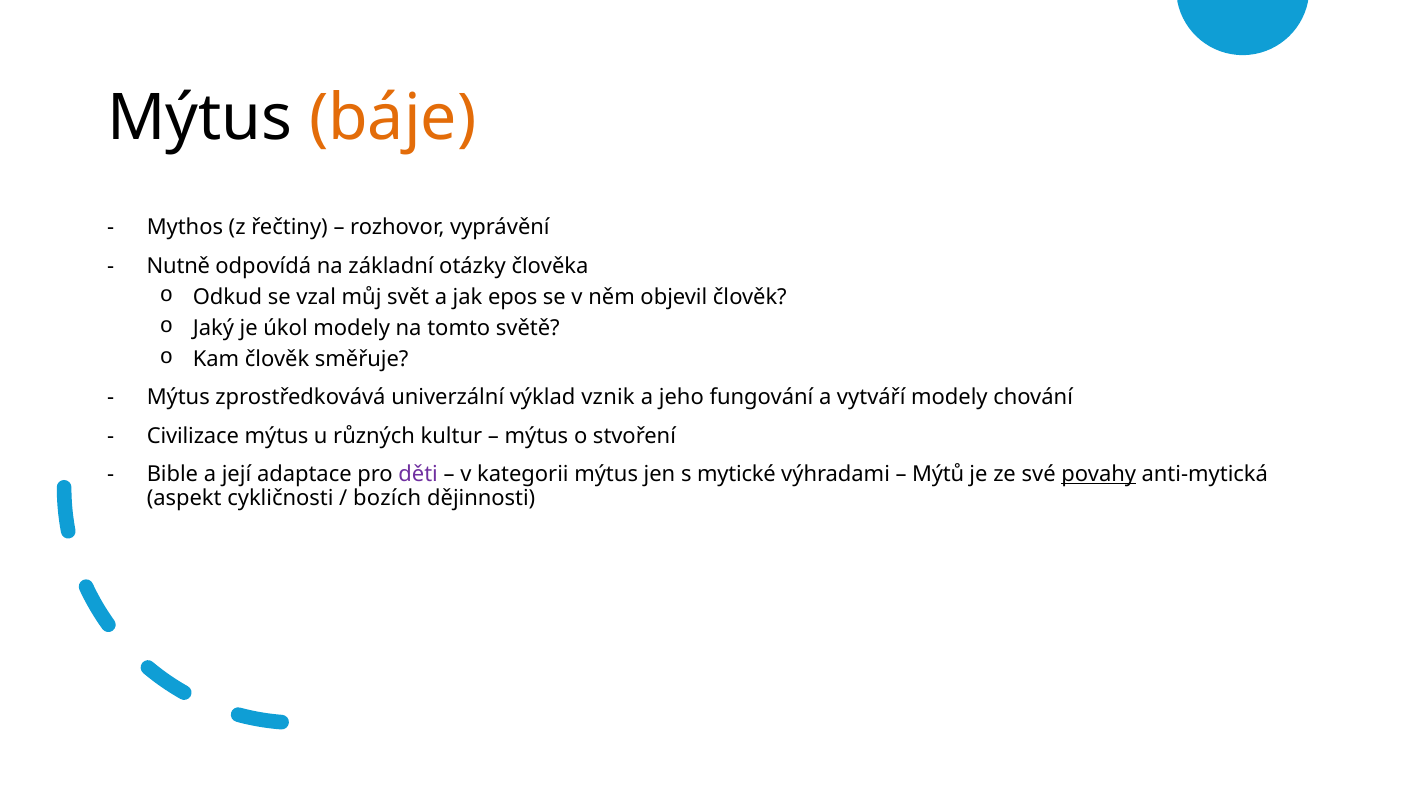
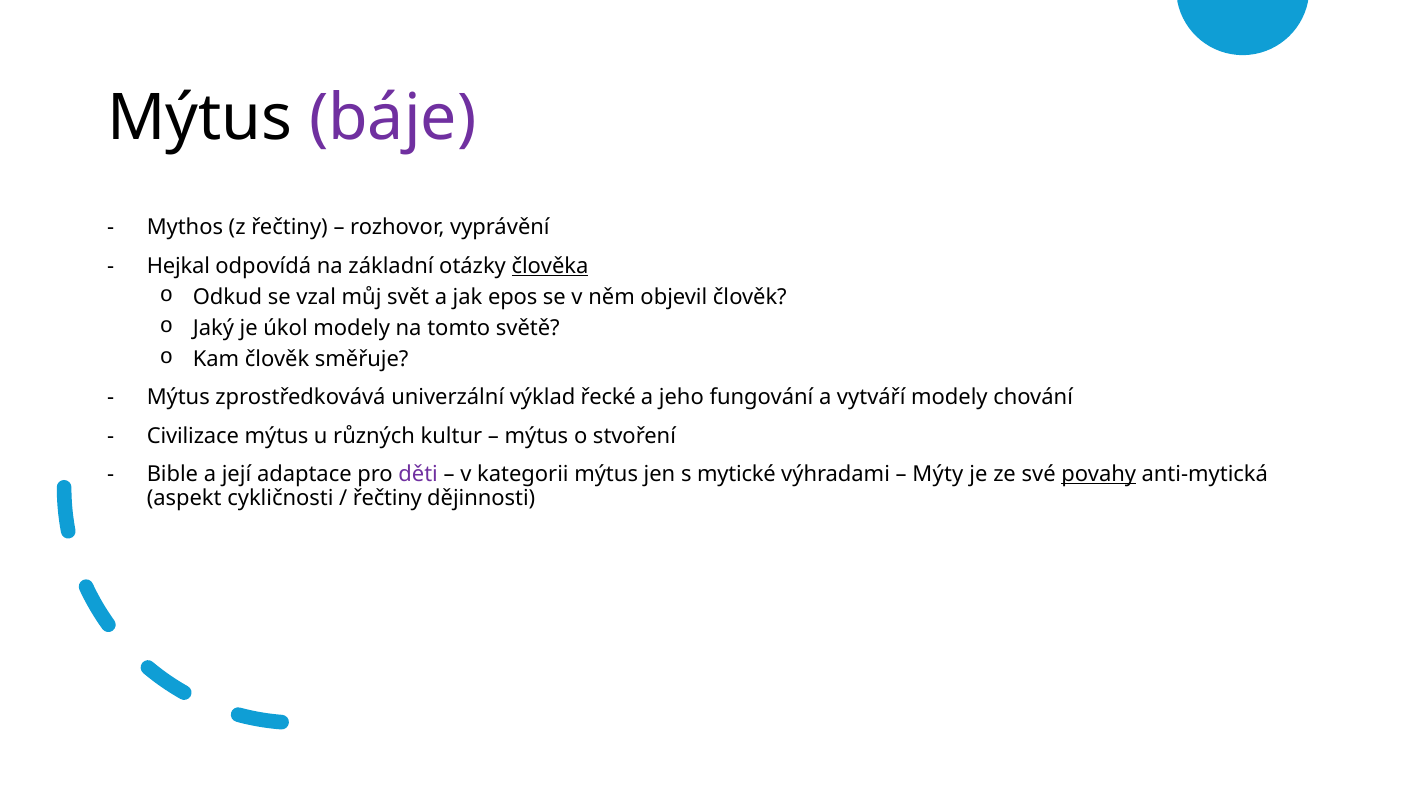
báje colour: orange -> purple (393, 118)
Nutně: Nutně -> Hejkal (178, 266)
člověka underline: none -> present (550, 266)
vznik: vznik -> řecké (608, 397)
Mýtů: Mýtů -> Mýty (938, 474)
bozích: bozích -> řečtiny (387, 498)
